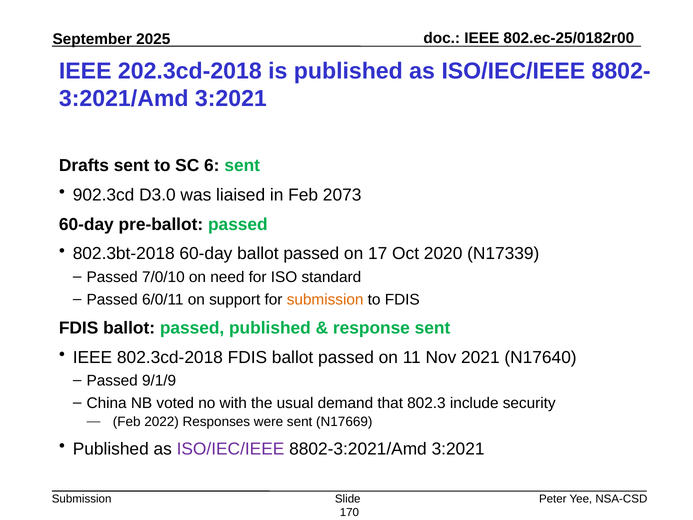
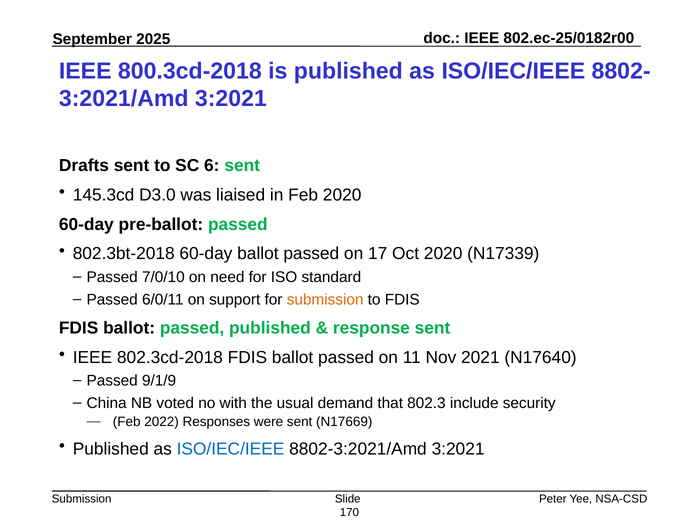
202.3cd-2018: 202.3cd-2018 -> 800.3cd-2018 (190, 71)
902.3cd: 902.3cd -> 145.3cd (104, 195)
Feb 2073: 2073 -> 2020 (342, 195)
ISO/IEC/IEEE colour: purple -> blue (231, 449)
